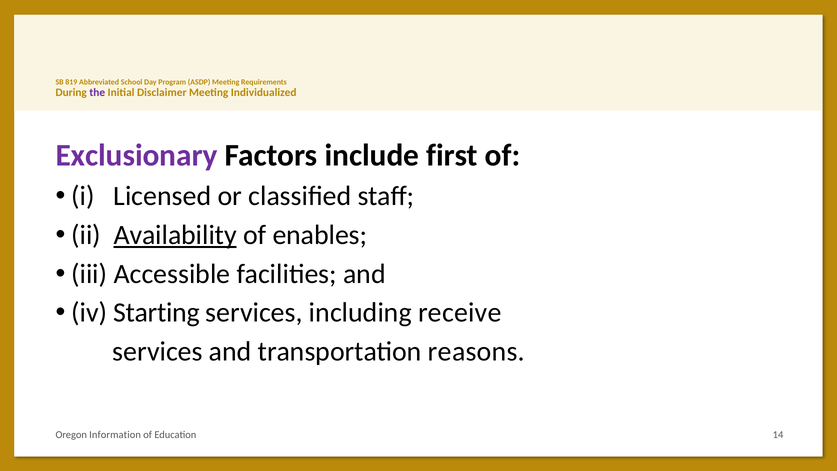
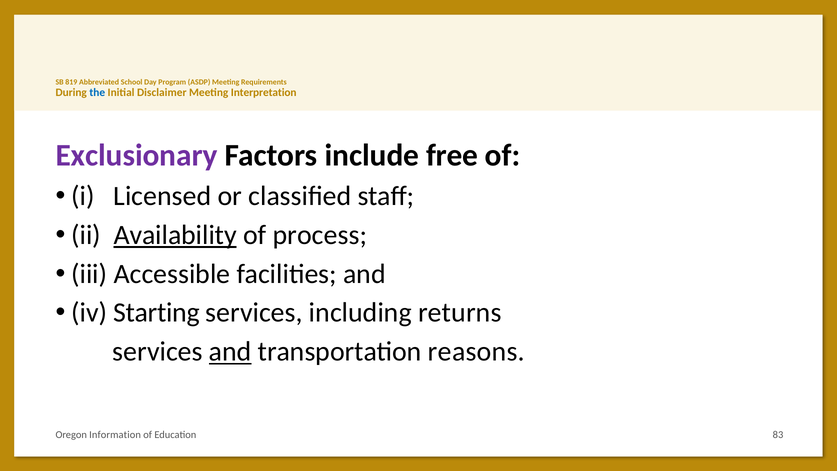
the colour: purple -> blue (97, 92)
Individualized: Individualized -> Interpretation (264, 92)
first: first -> free (452, 155)
enables: enables -> process (320, 235)
receive: receive -> returns (460, 313)
and underline: none -> present (230, 351)
14: 14 -> 83 (778, 435)
